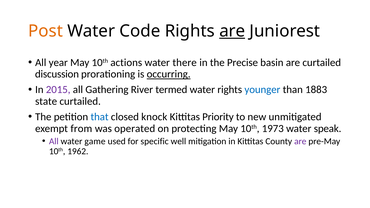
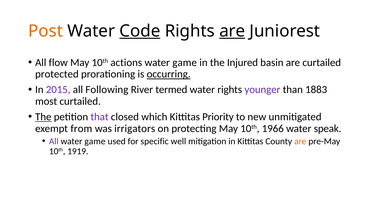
Code underline: none -> present (140, 31)
year: year -> flow (58, 63)
there: there -> game (185, 63)
Precise: Precise -> Injured (243, 63)
discussion: discussion -> protected (57, 74)
Gathering: Gathering -> Following (107, 90)
younger colour: blue -> purple (262, 90)
state: state -> most (46, 101)
The underline: none -> present (43, 117)
that colour: blue -> purple (100, 117)
knock: knock -> which (154, 117)
operated: operated -> irrigators (135, 129)
1973: 1973 -> 1966 (273, 129)
are colour: purple -> orange (300, 141)
1962: 1962 -> 1919 (78, 151)
